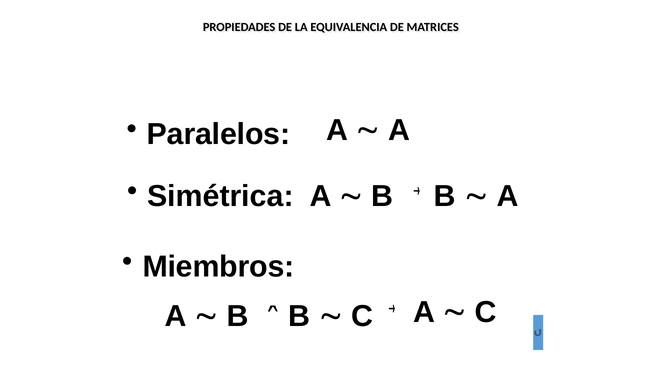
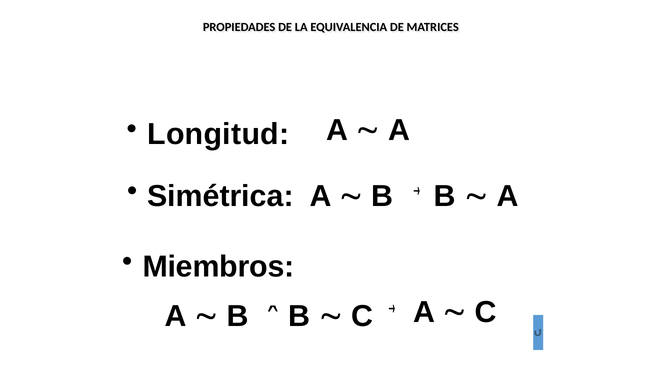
Paralelos: Paralelos -> Longitud (218, 134)
